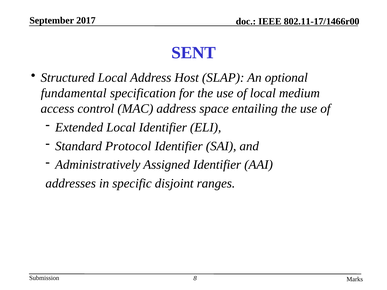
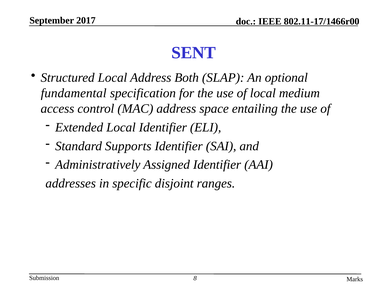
Host: Host -> Both (187, 78)
Protocol: Protocol -> Supports (128, 146)
